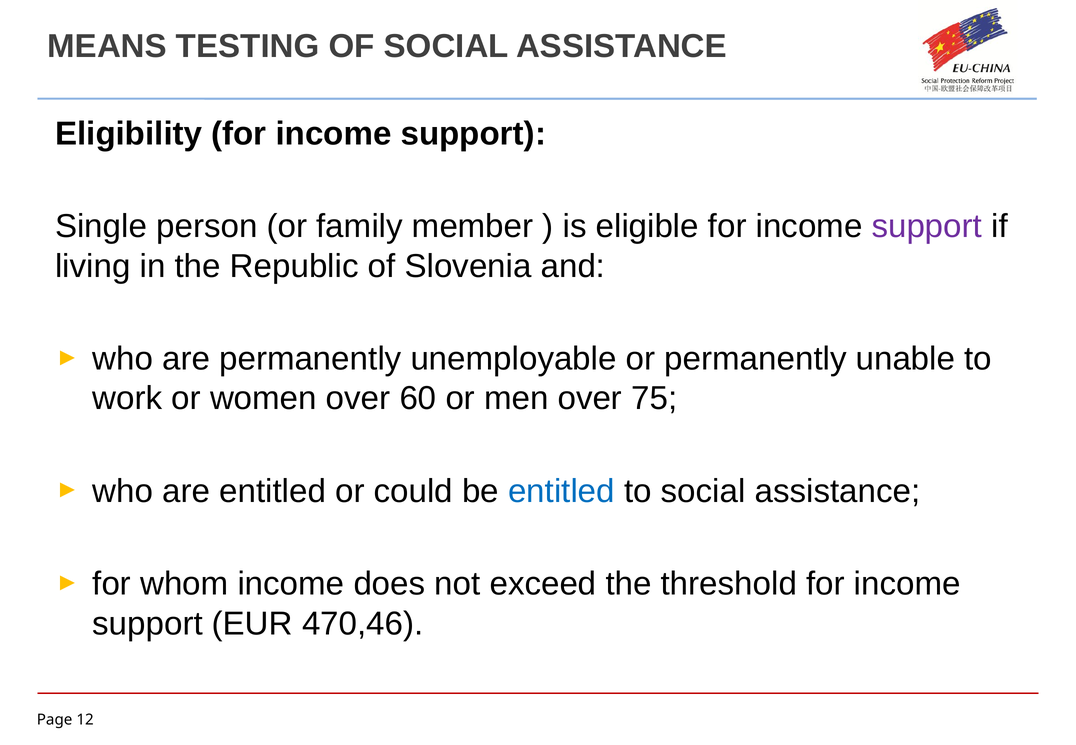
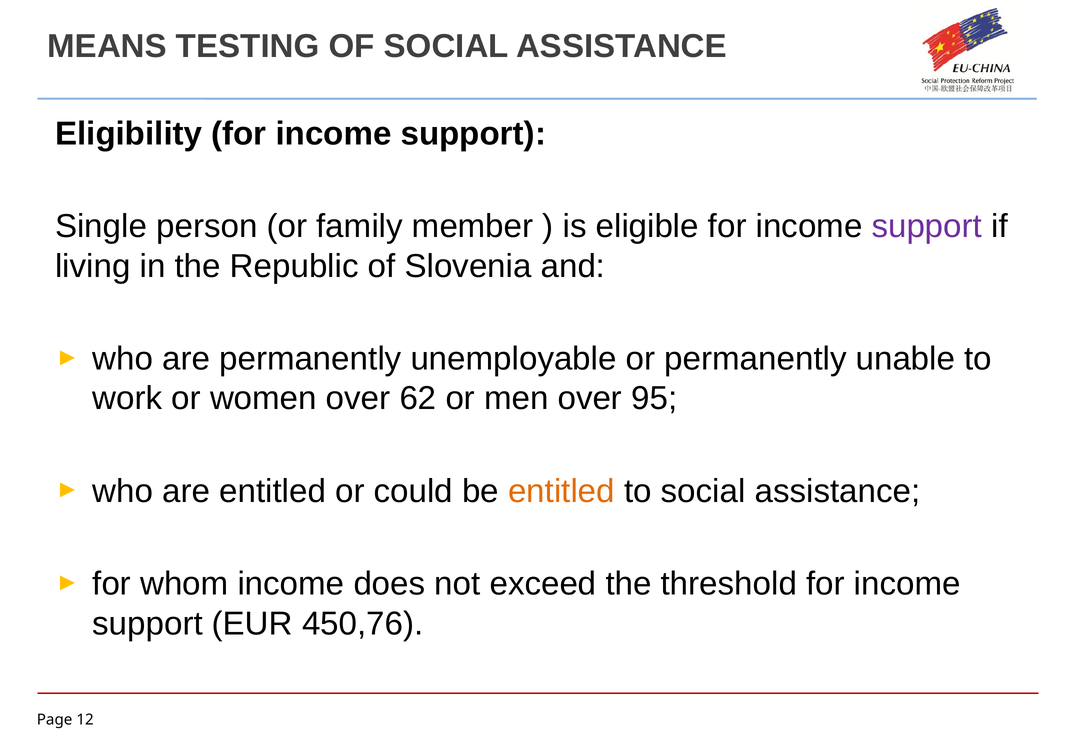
60: 60 -> 62 (418, 398)
75: 75 -> 95 (654, 398)
entitled colour: blue -> orange (561, 491)
470,46: 470,46 -> 450,76 (363, 624)
